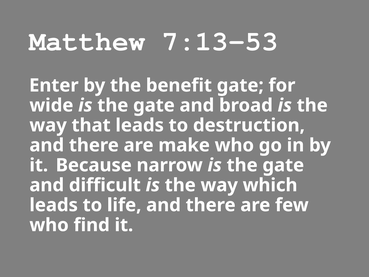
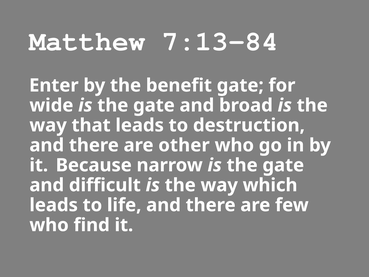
7:13-53: 7:13-53 -> 7:13-84 (220, 41)
make: make -> other (184, 145)
